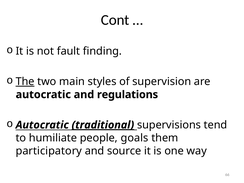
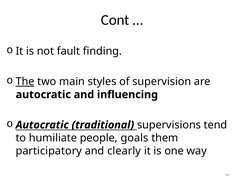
regulations: regulations -> influencing (127, 95)
traditional underline: present -> none (103, 125)
source: source -> clearly (124, 151)
